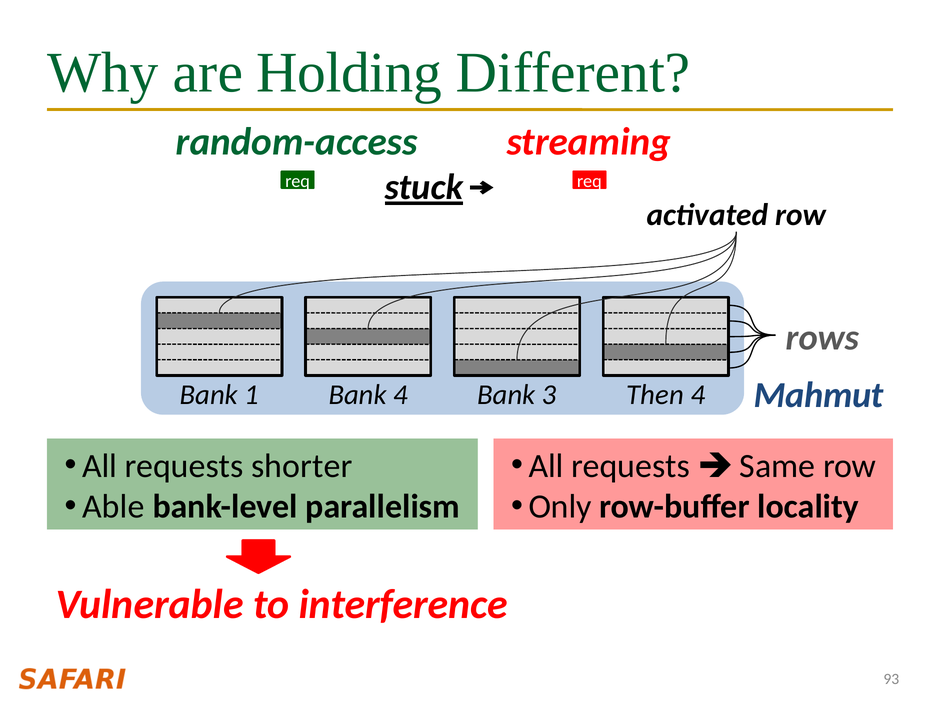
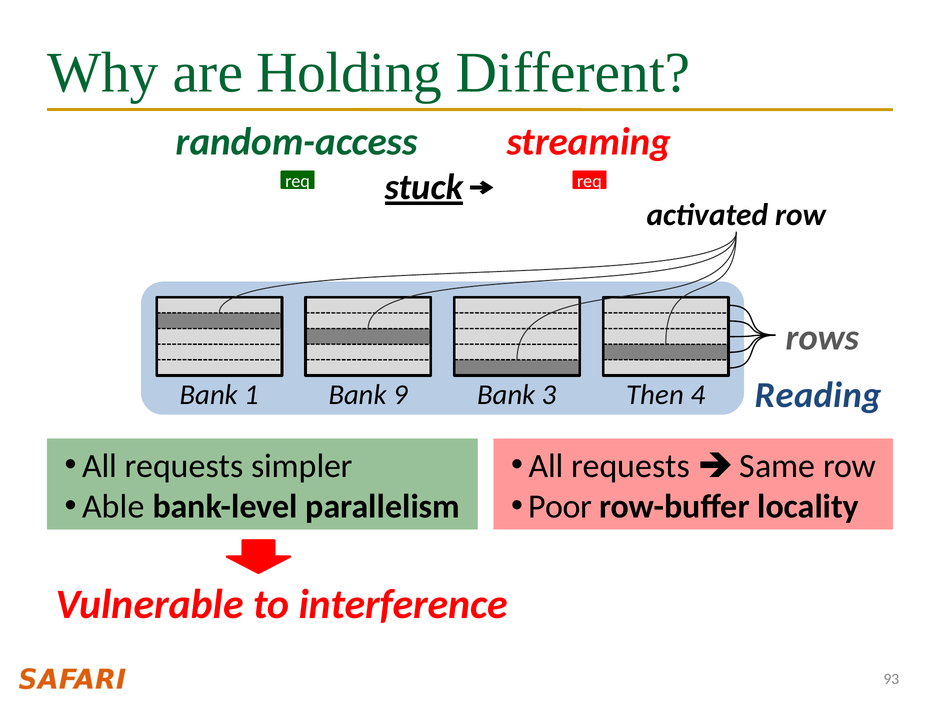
Bank 4: 4 -> 9 (400, 395)
Mahmut: Mahmut -> Reading (818, 395)
shorter: shorter -> simpler (302, 466)
Only: Only -> Poor (560, 507)
